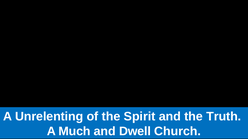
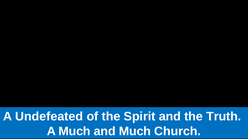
Unrelenting: Unrelenting -> Undefeated (49, 117)
and Dwell: Dwell -> Much (135, 132)
